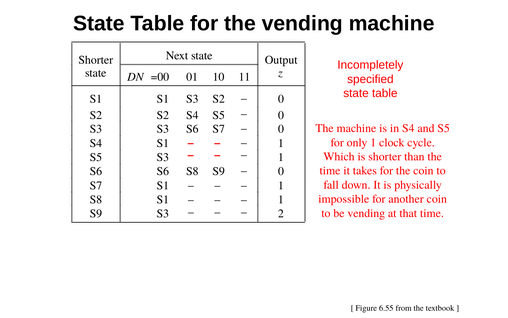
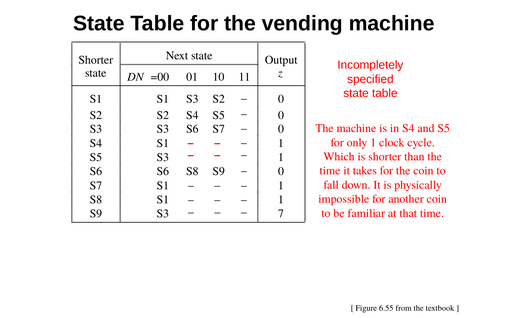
be vending: vending -> familiar (366, 213)
2: 2 -> 7 (281, 213)
